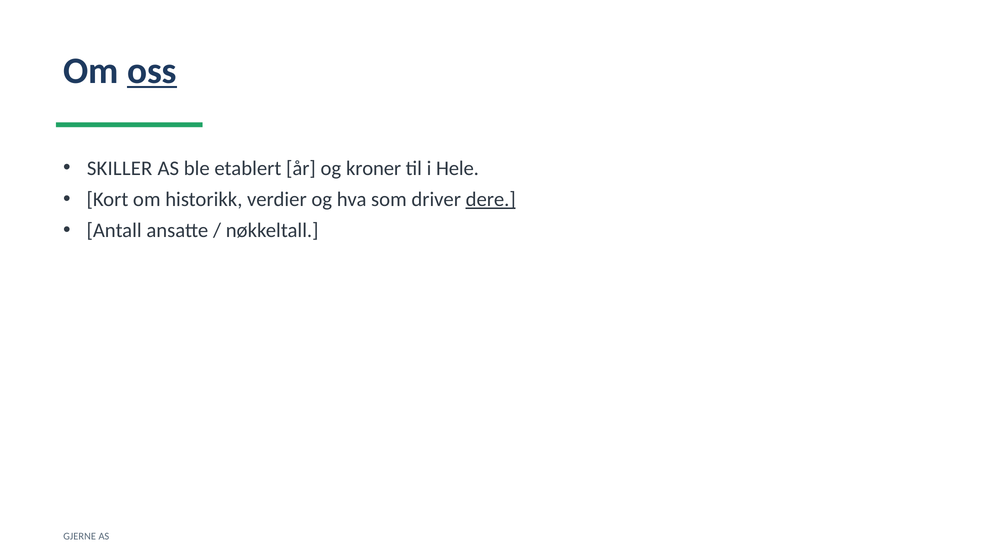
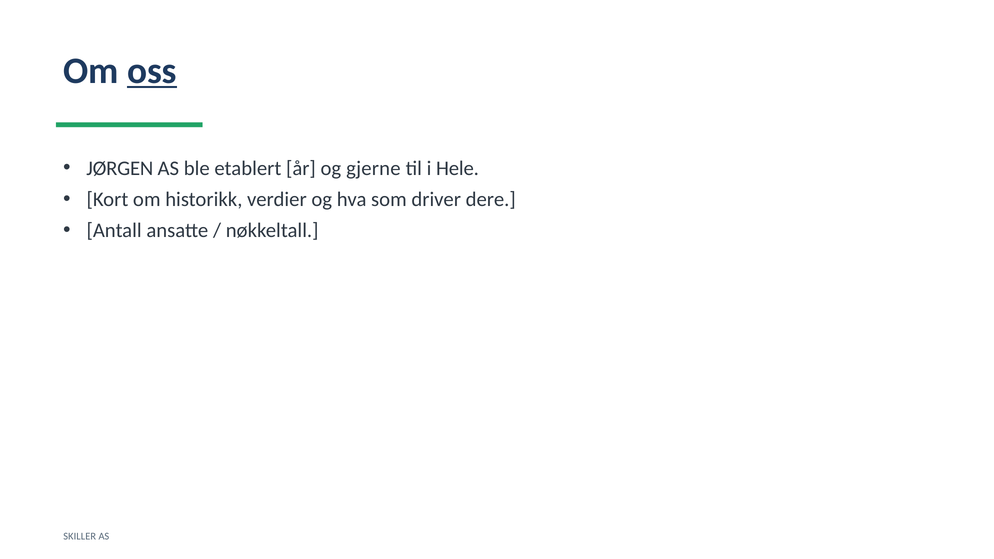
SKILLER: SKILLER -> JØRGEN (120, 168)
kroner: kroner -> gjerne (373, 168)
dere underline: present -> none (491, 199)
GJERNE: GJERNE -> SKILLER (80, 536)
